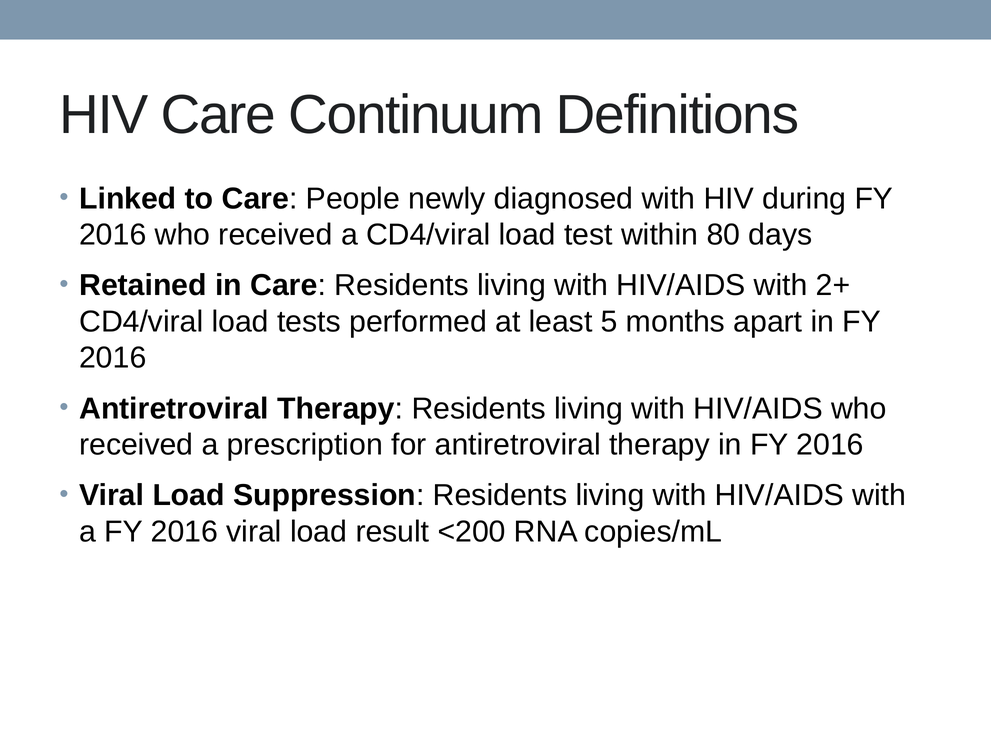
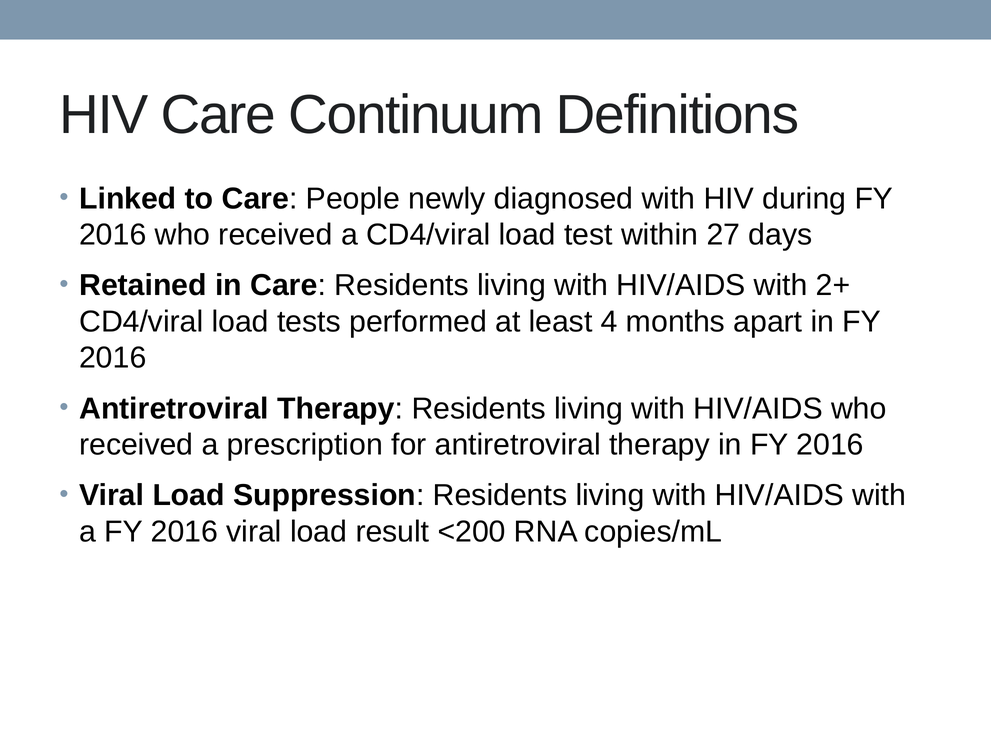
80: 80 -> 27 (723, 235)
5: 5 -> 4 (609, 322)
